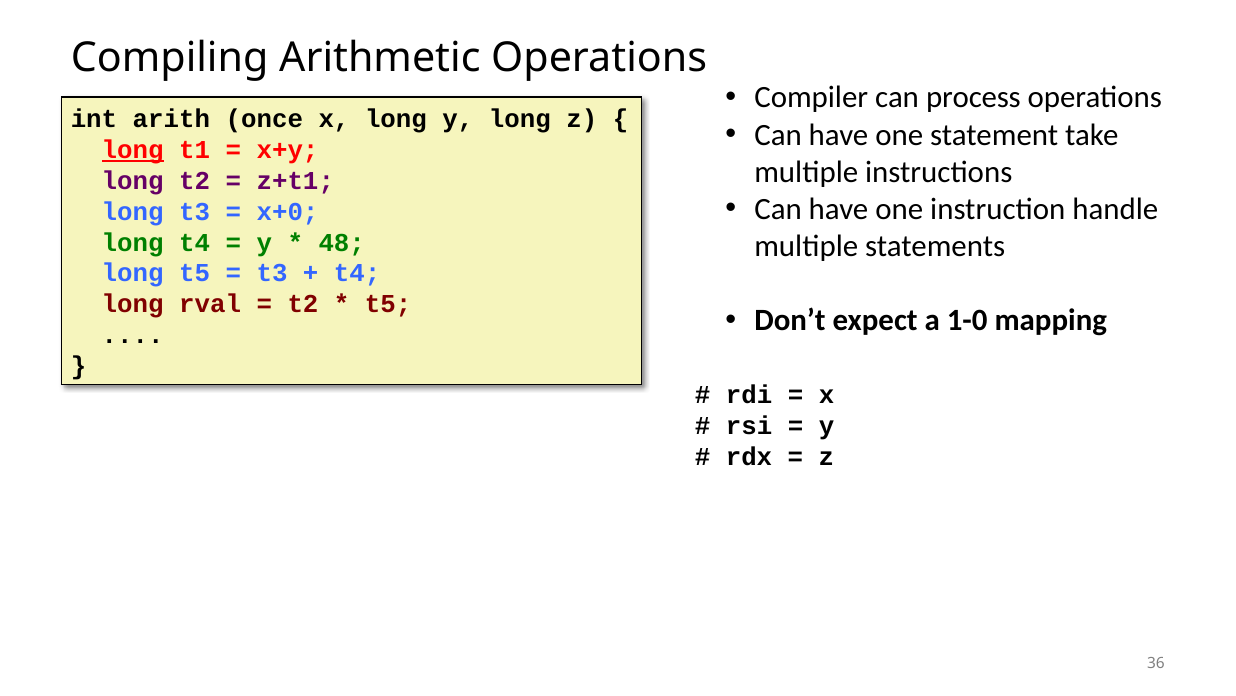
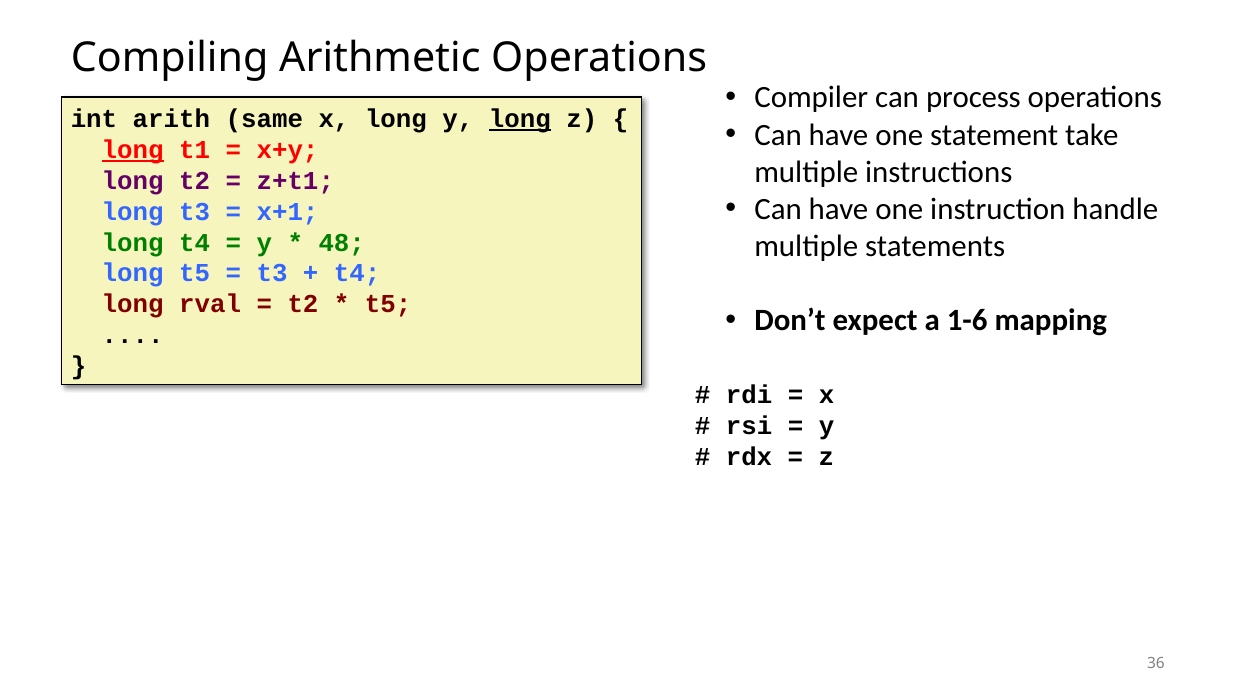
once: once -> same (264, 119)
long underline: none -> present (520, 119)
x+0: x+0 -> x+1 (288, 211)
1-0: 1-0 -> 1-6 (967, 320)
